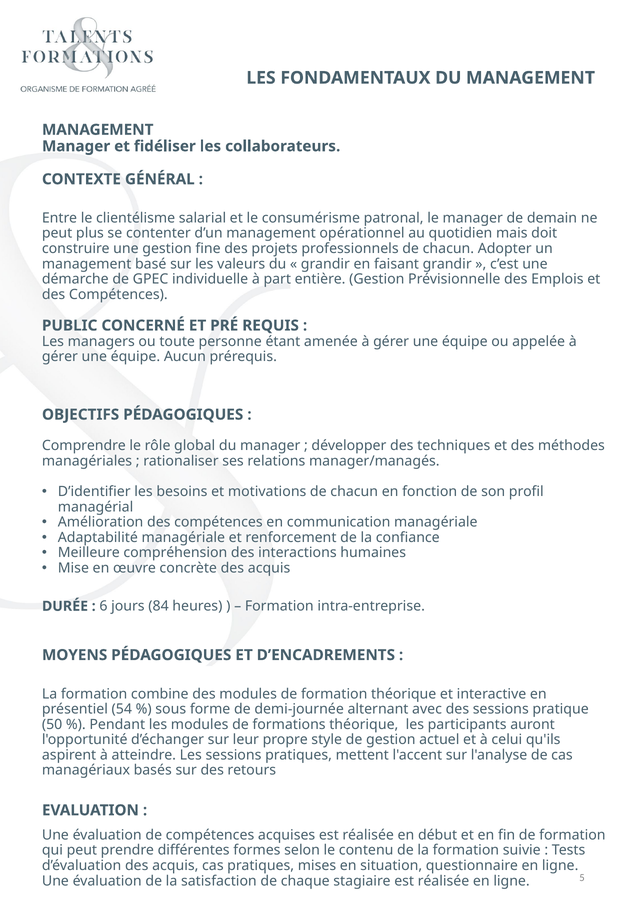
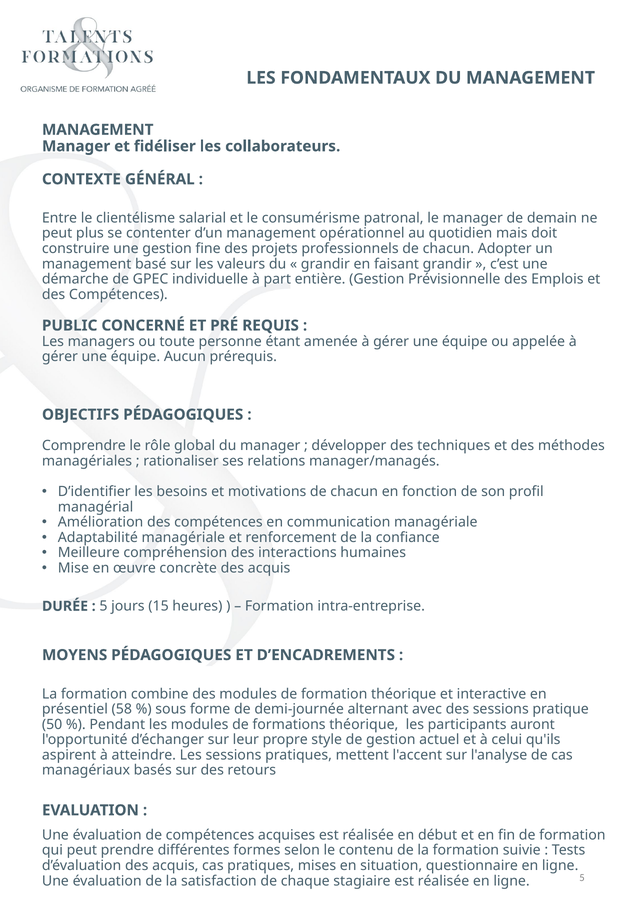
6: 6 -> 5 (103, 606)
84: 84 -> 15 (159, 606)
54: 54 -> 58 (122, 709)
